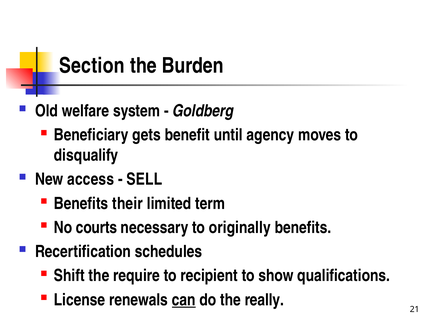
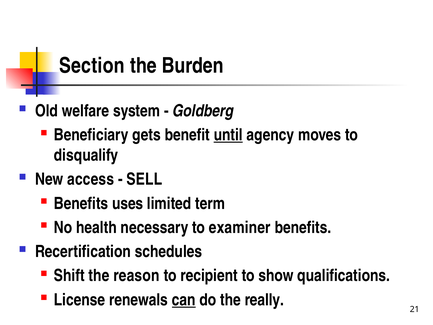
until underline: none -> present (228, 135)
their: their -> uses (128, 203)
courts: courts -> health (96, 227)
originally: originally -> examiner (240, 227)
require: require -> reason (136, 276)
